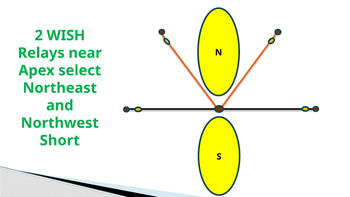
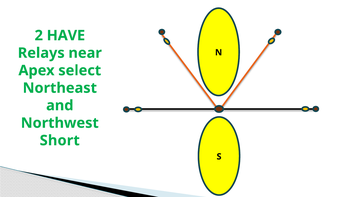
WISH: WISH -> HAVE (66, 35)
